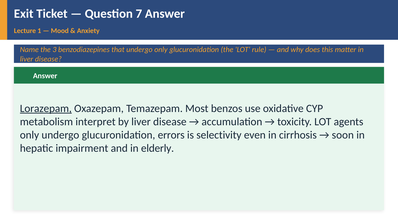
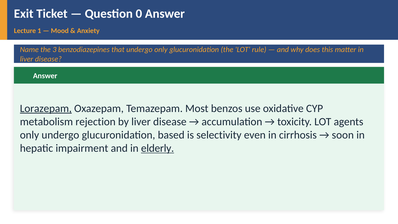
7: 7 -> 0 (139, 14)
interpret: interpret -> rejection (96, 122)
errors: errors -> based (171, 135)
elderly underline: none -> present (158, 148)
